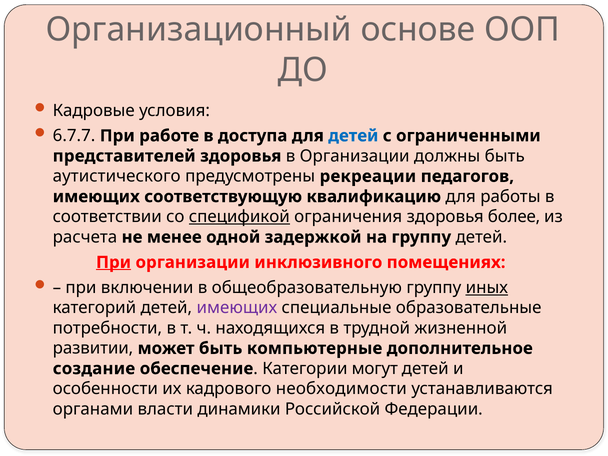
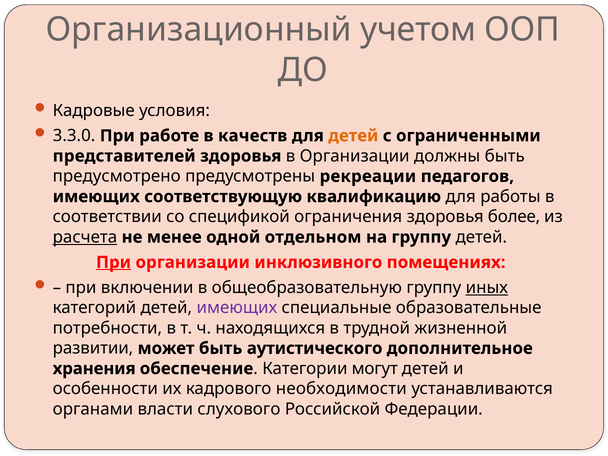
основе: основе -> учетом (418, 30)
6.7.7: 6.7.7 -> 3.3.0 (74, 136)
доступа: доступа -> качеств (253, 136)
детей colour: blue -> orange (353, 136)
аутистического: аутистического -> предусмотрено (117, 176)
спецификой underline: present -> none (239, 217)
расчета underline: none -> present (85, 237)
задержкой: задержкой -> отдельном (313, 237)
компьютерные: компьютерные -> аутистического (315, 348)
создание: создание -> хранения (94, 369)
динамики: динамики -> слухового (239, 409)
